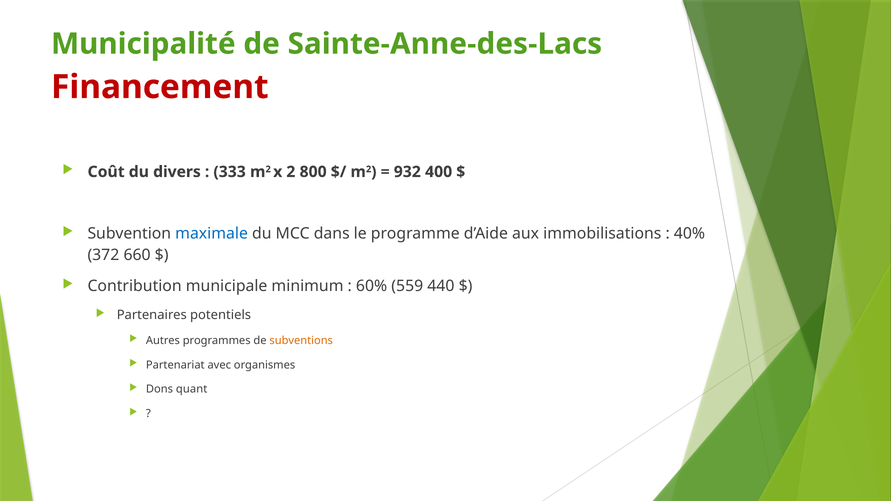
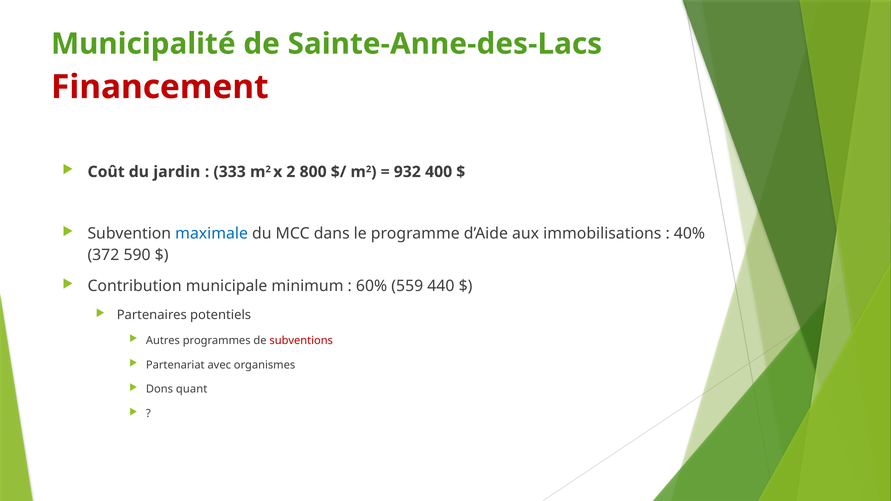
divers: divers -> jardin (177, 172)
660: 660 -> 590 (137, 255)
subventions colour: orange -> red (301, 341)
